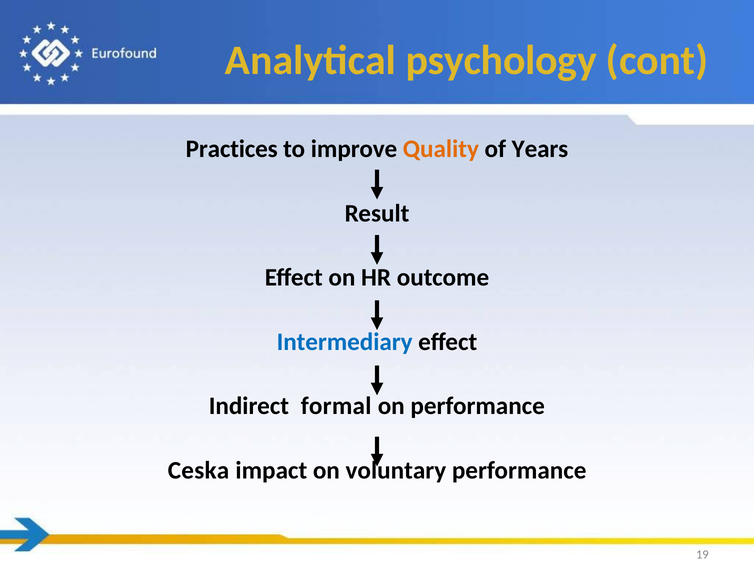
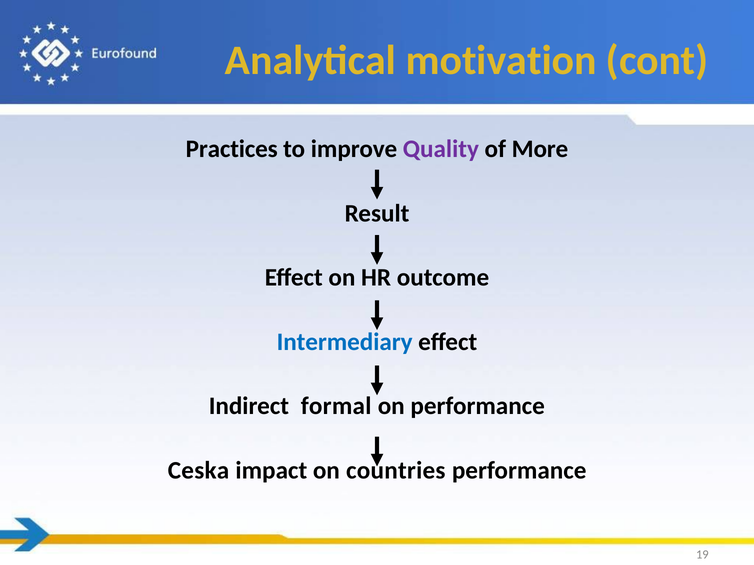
psychology: psychology -> motivation (501, 61)
Quality colour: orange -> purple (441, 149)
Years: Years -> More (540, 149)
voluntary: voluntary -> countries (396, 471)
